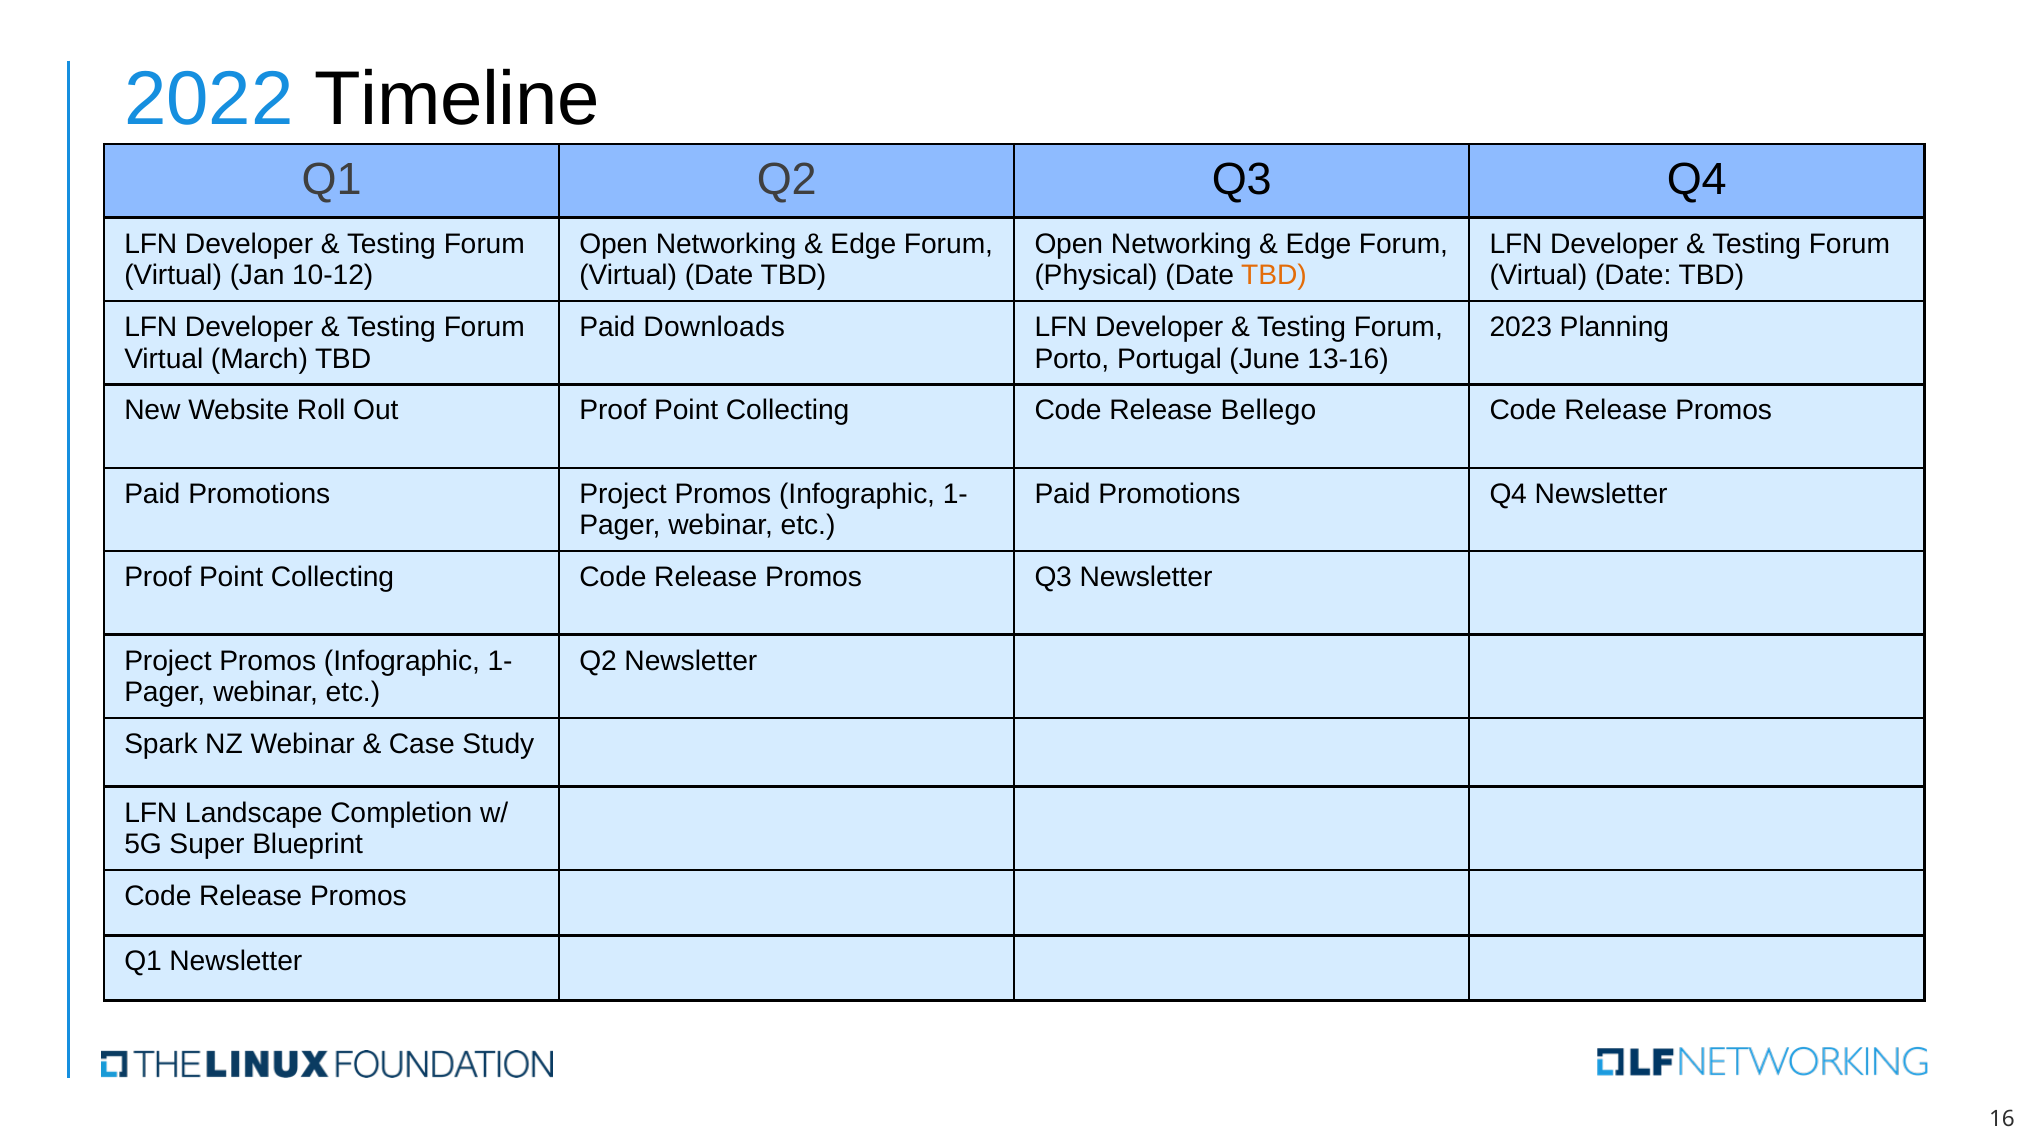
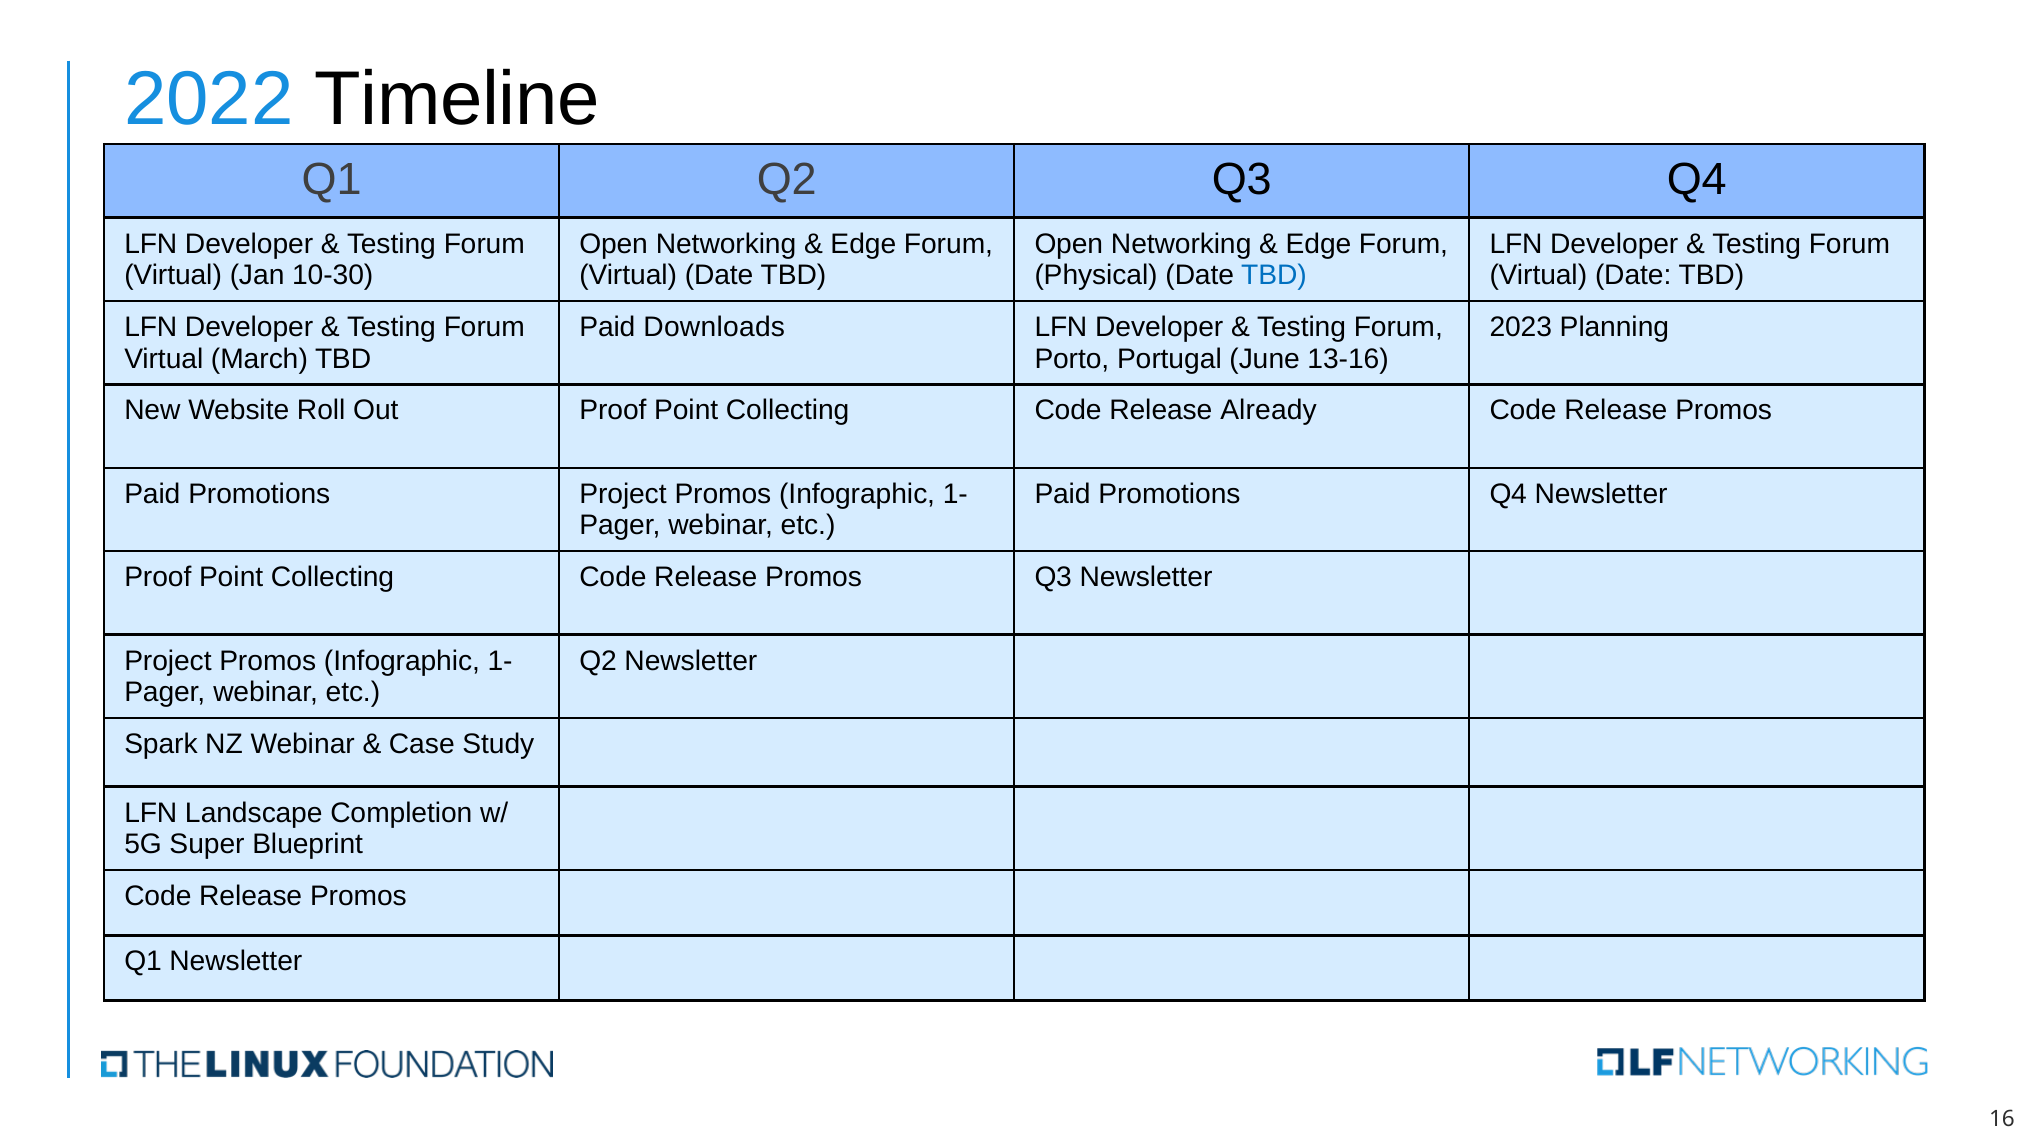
10-12: 10-12 -> 10-30 (333, 275)
TBD colour: orange -> blue (1274, 275)
Bellego: Bellego -> Already (1269, 411)
